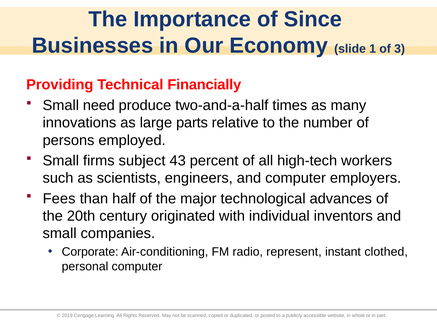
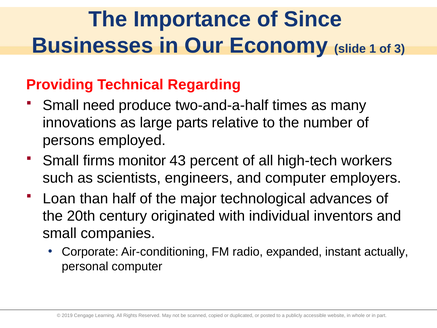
Financially: Financially -> Regarding (204, 85)
subject: subject -> monitor (142, 161)
Fees: Fees -> Loan (59, 198)
represent: represent -> expanded (294, 252)
clothed: clothed -> actually (386, 252)
